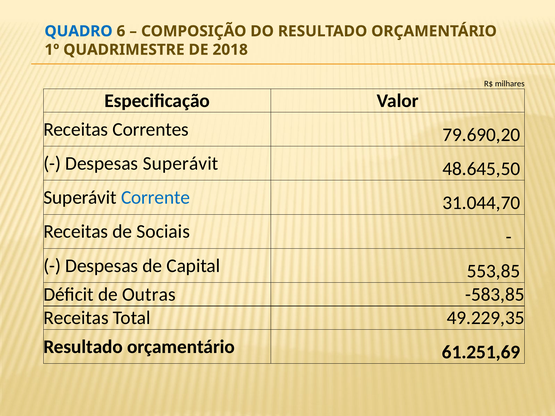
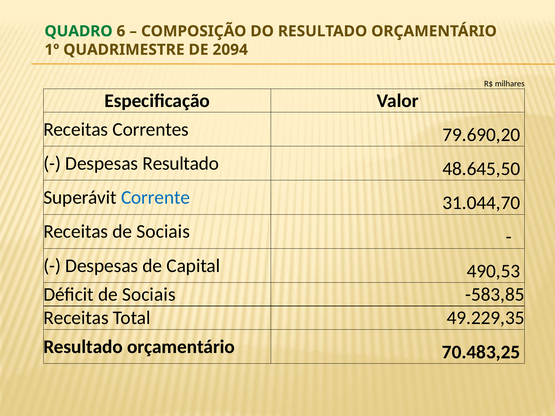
QUADRO colour: blue -> green (79, 31)
2018: 2018 -> 2094 (230, 50)
Despesas Superávit: Superávit -> Resultado (181, 164)
553,85: 553,85 -> 490,53 (493, 271)
Déficit de Outras: Outras -> Sociais (149, 295)
61.251,69: 61.251,69 -> 70.483,25 (481, 352)
